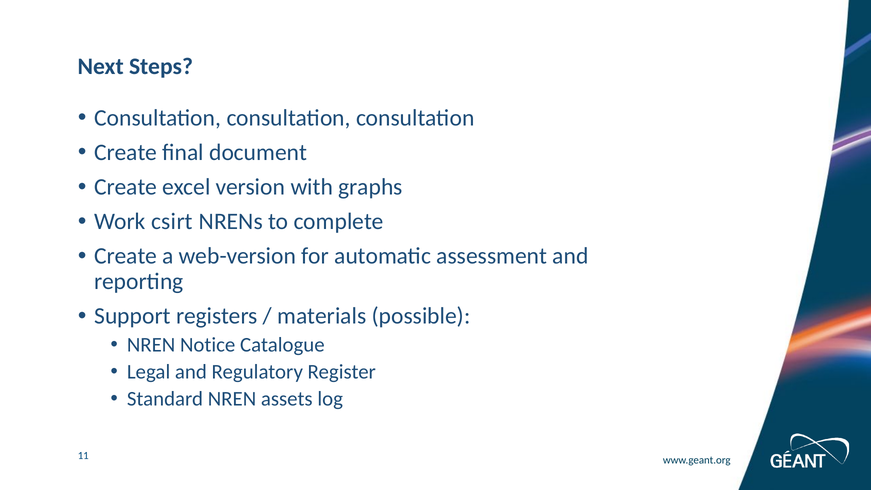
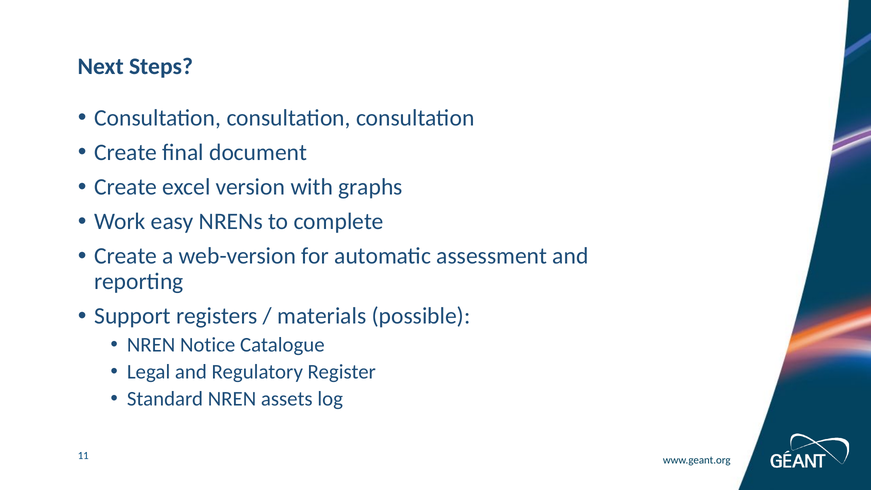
csirt: csirt -> easy (172, 221)
